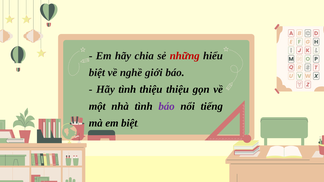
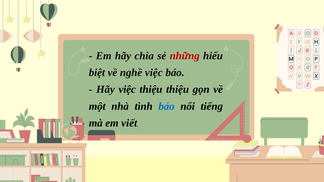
nghề giới: giới -> việc (154, 73)
Hãy tình: tình -> việc (127, 90)
báo colour: purple -> blue (167, 106)
em biệt: biệt -> viết (129, 123)
